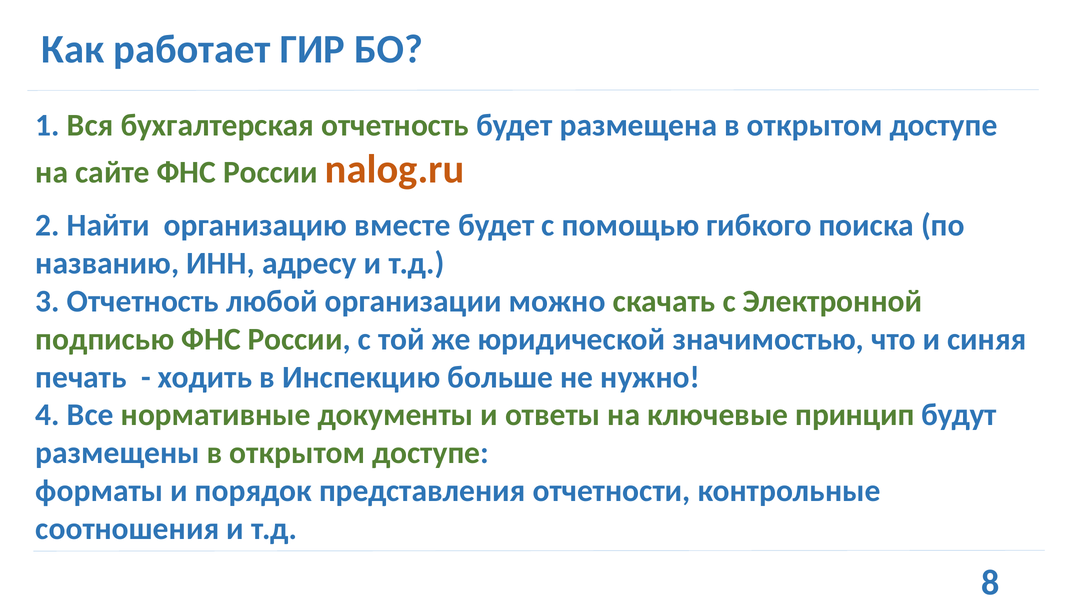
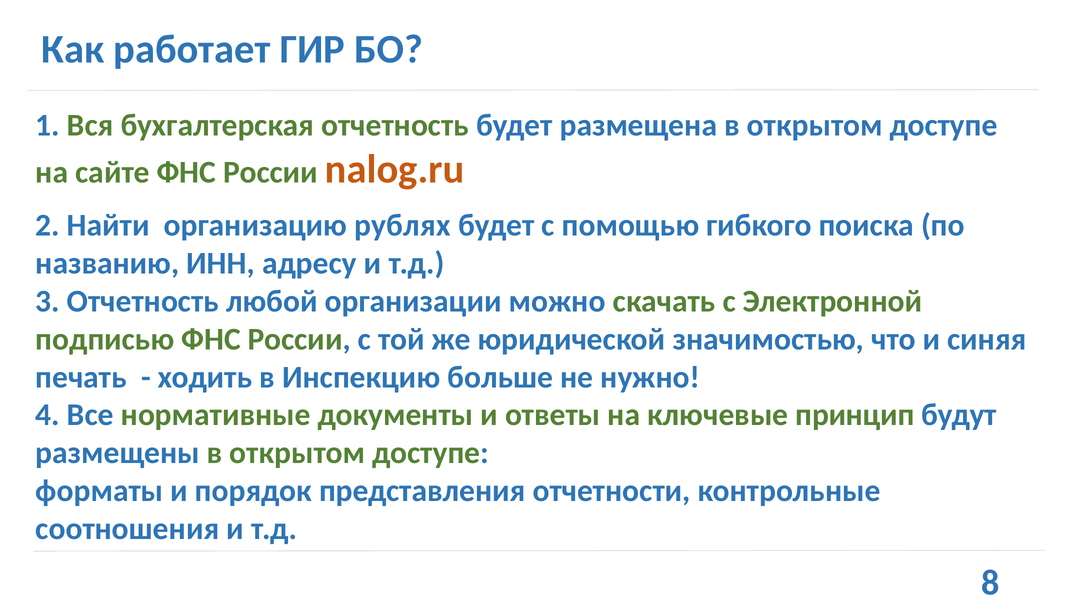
вместе: вместе -> рублях (402, 225)
